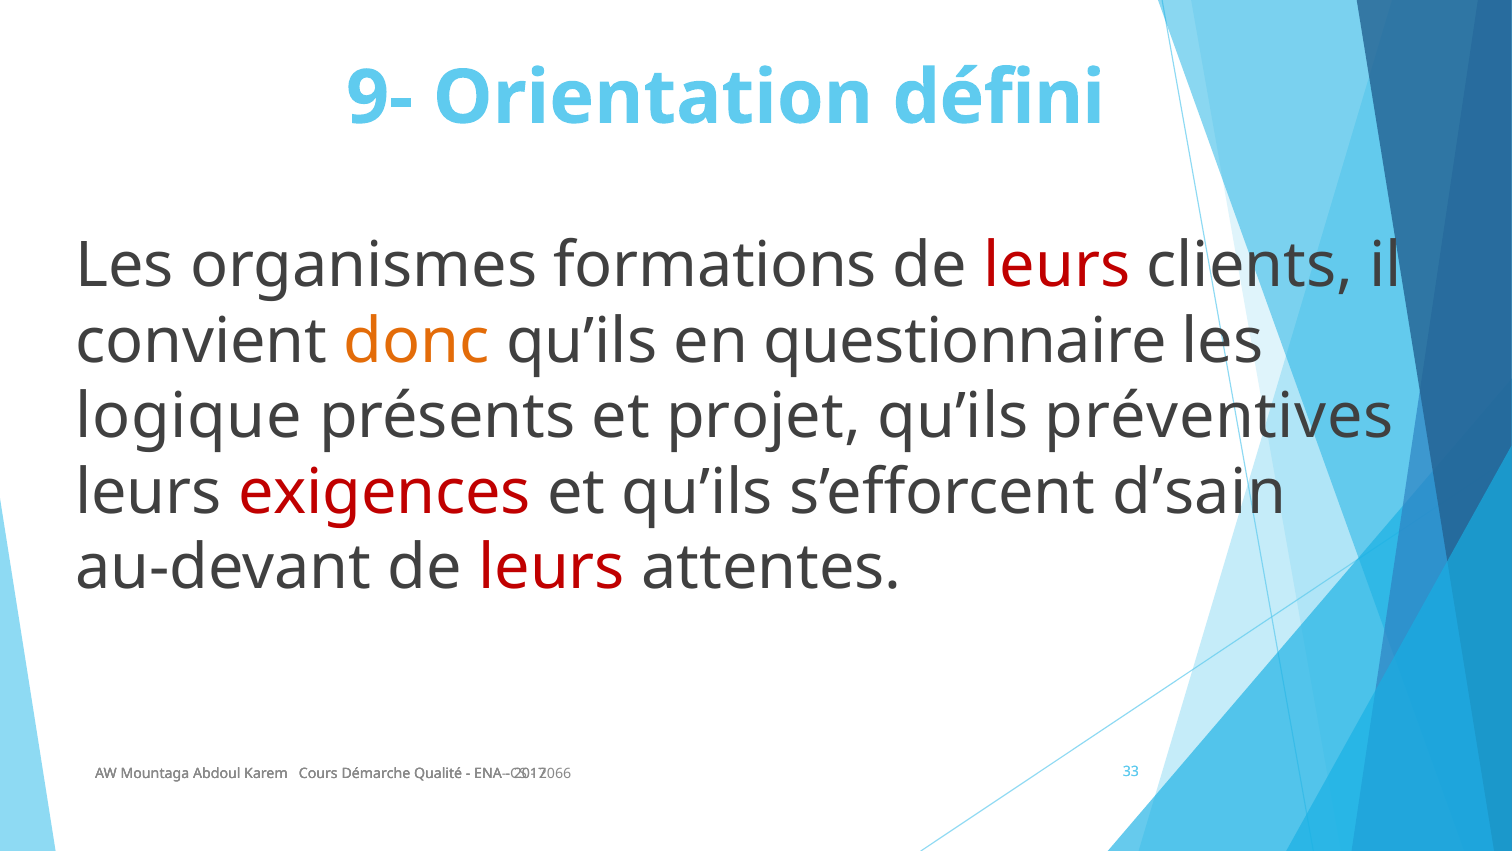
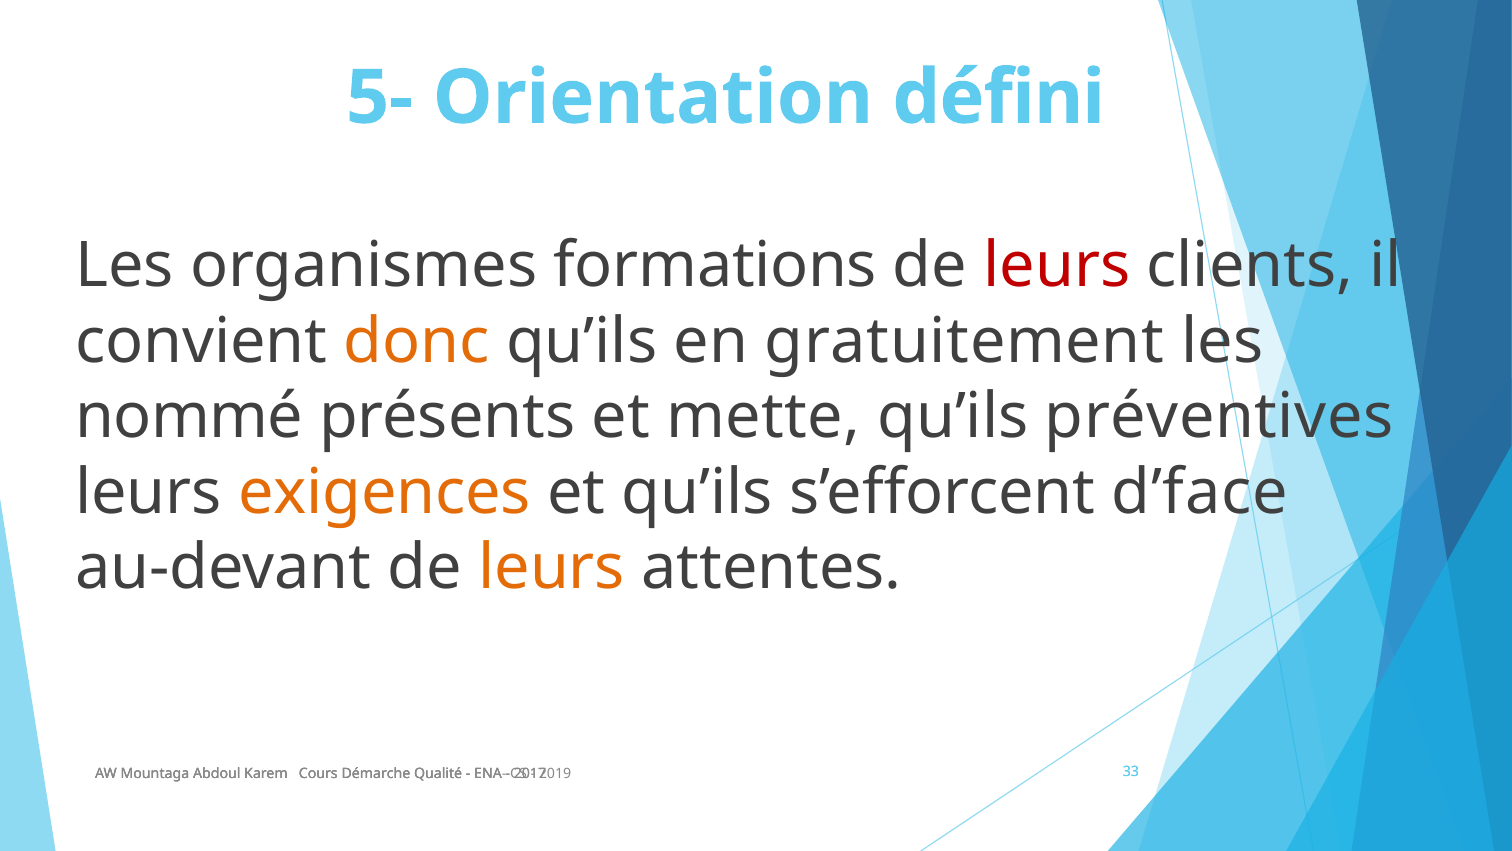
9-: 9- -> 5- (380, 98)
questionnaire: questionnaire -> gratuitement (965, 341)
logique: logique -> nommé (189, 417)
projet: projet -> mette (763, 417)
exigences colour: red -> orange (385, 492)
d’sain: d’sain -> d’face (1200, 492)
leurs colour: red -> orange (552, 568)
2066: 2066 -> 2019 (555, 773)
